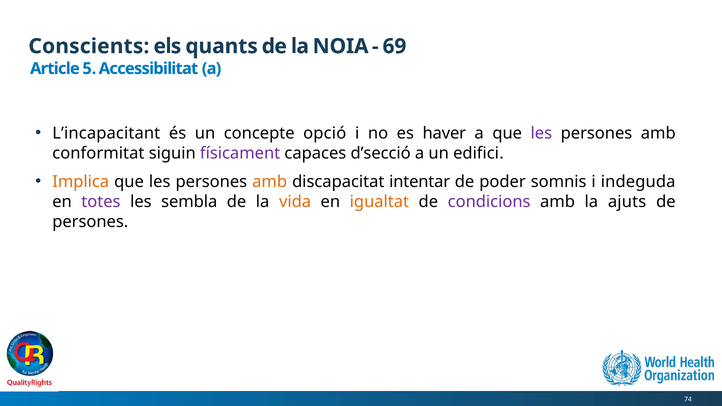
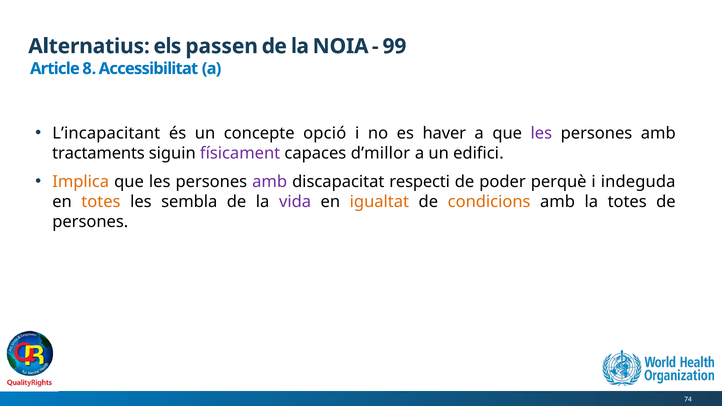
Conscients: Conscients -> Alternatius (89, 46)
quants: quants -> passen (222, 46)
69: 69 -> 99 (394, 46)
5: 5 -> 8 (89, 69)
conformitat: conformitat -> tractaments (98, 153)
d’secció: d’secció -> d’millor (380, 153)
amb colour: orange -> purple (270, 182)
intentar: intentar -> respecti (420, 182)
somnis: somnis -> perquè (559, 182)
totes colour: purple -> orange (101, 202)
vida colour: orange -> purple (295, 202)
condicions colour: purple -> orange (489, 202)
la ajuts: ajuts -> totes (627, 202)
